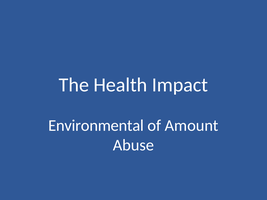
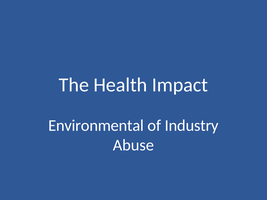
Amount: Amount -> Industry (192, 126)
